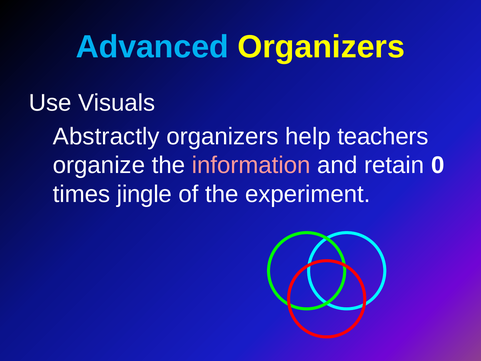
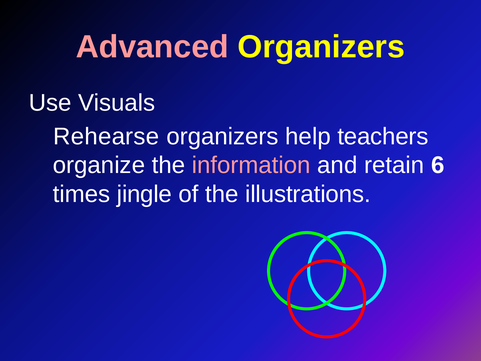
Advanced colour: light blue -> pink (152, 47)
Abstractly: Abstractly -> Rehearse (106, 136)
0: 0 -> 6 (438, 165)
experiment: experiment -> illustrations (308, 194)
